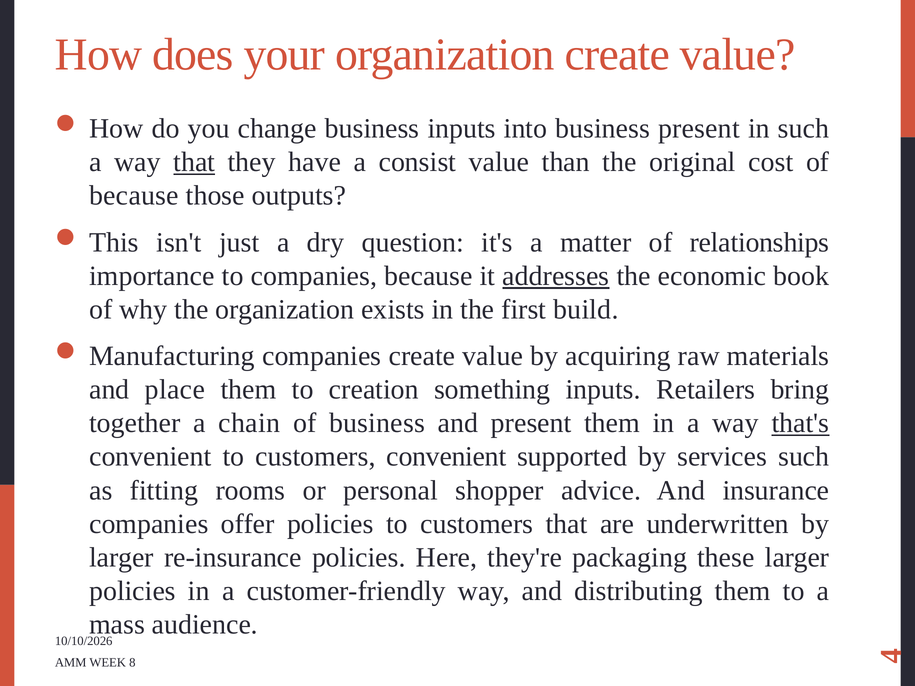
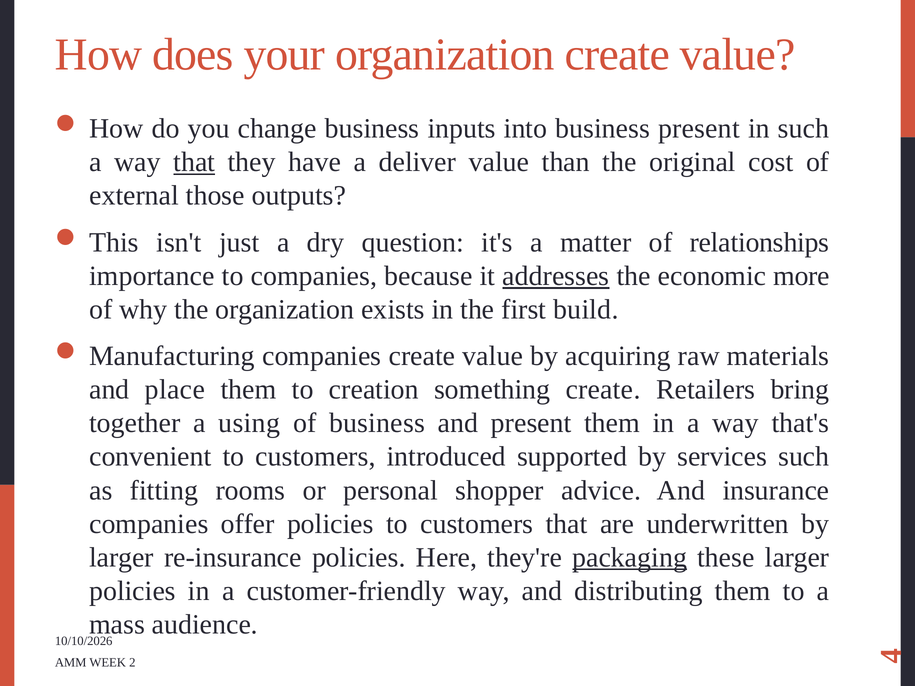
consist: consist -> deliver (417, 162)
because: because -> external (134, 196)
book: book -> more (801, 276)
something inputs: inputs -> create (603, 390)
chain: chain -> using (249, 423)
that's underline: present -> none (800, 423)
customers convenient: convenient -> introduced (446, 457)
packaging underline: none -> present (630, 558)
8: 8 -> 2 (132, 663)
